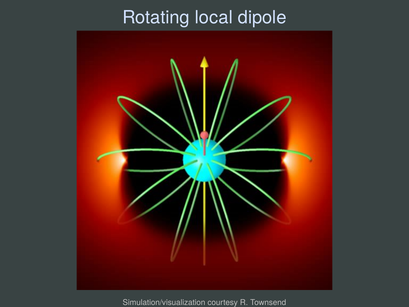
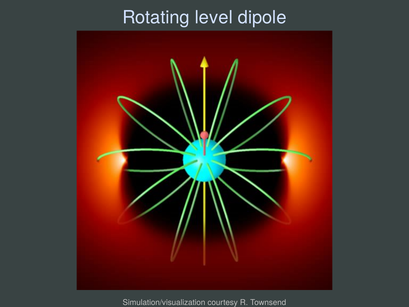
local: local -> level (214, 18)
